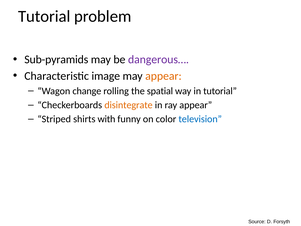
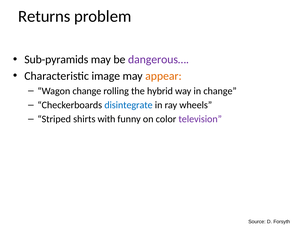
Tutorial: Tutorial -> Returns (44, 16)
spatial: spatial -> hybrid (160, 91)
in tutorial: tutorial -> change (220, 91)
disintegrate colour: orange -> blue (128, 105)
ray appear: appear -> wheels (196, 105)
television colour: blue -> purple (200, 119)
